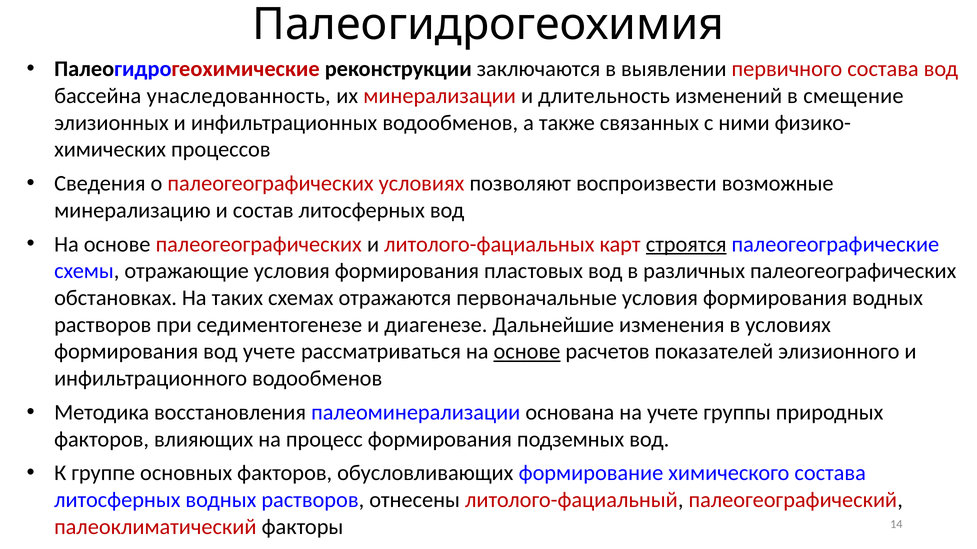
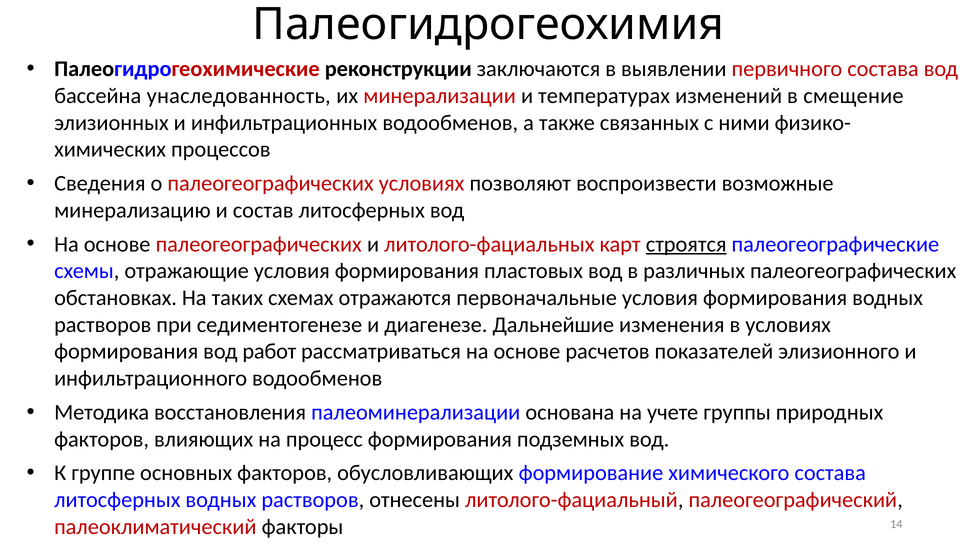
длительность: длительность -> температурах (604, 96)
вод учете: учете -> работ (269, 352)
основе underline: present -> none (527, 352)
